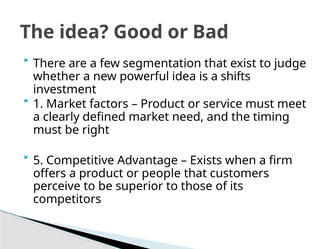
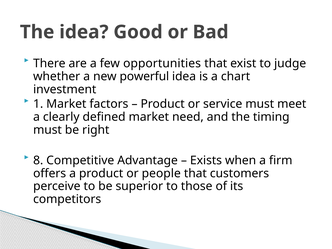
segmentation: segmentation -> opportunities (162, 63)
shifts: shifts -> chart (236, 76)
5: 5 -> 8 (38, 160)
